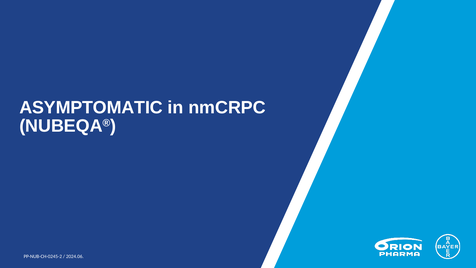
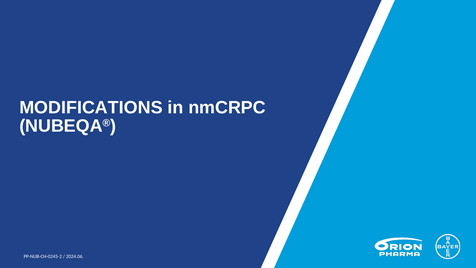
ASYMPTOMATIC: ASYMPTOMATIC -> MODIFICATIONS (91, 108)
